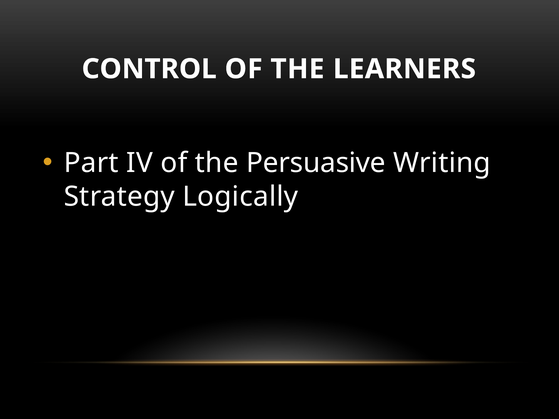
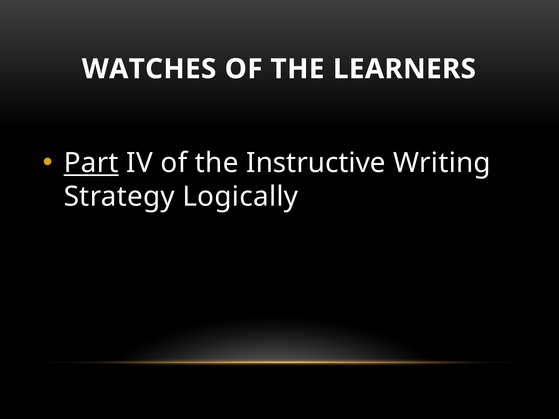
CONTROL: CONTROL -> WATCHES (149, 69)
Part underline: none -> present (91, 163)
Persuasive: Persuasive -> Instructive (316, 163)
